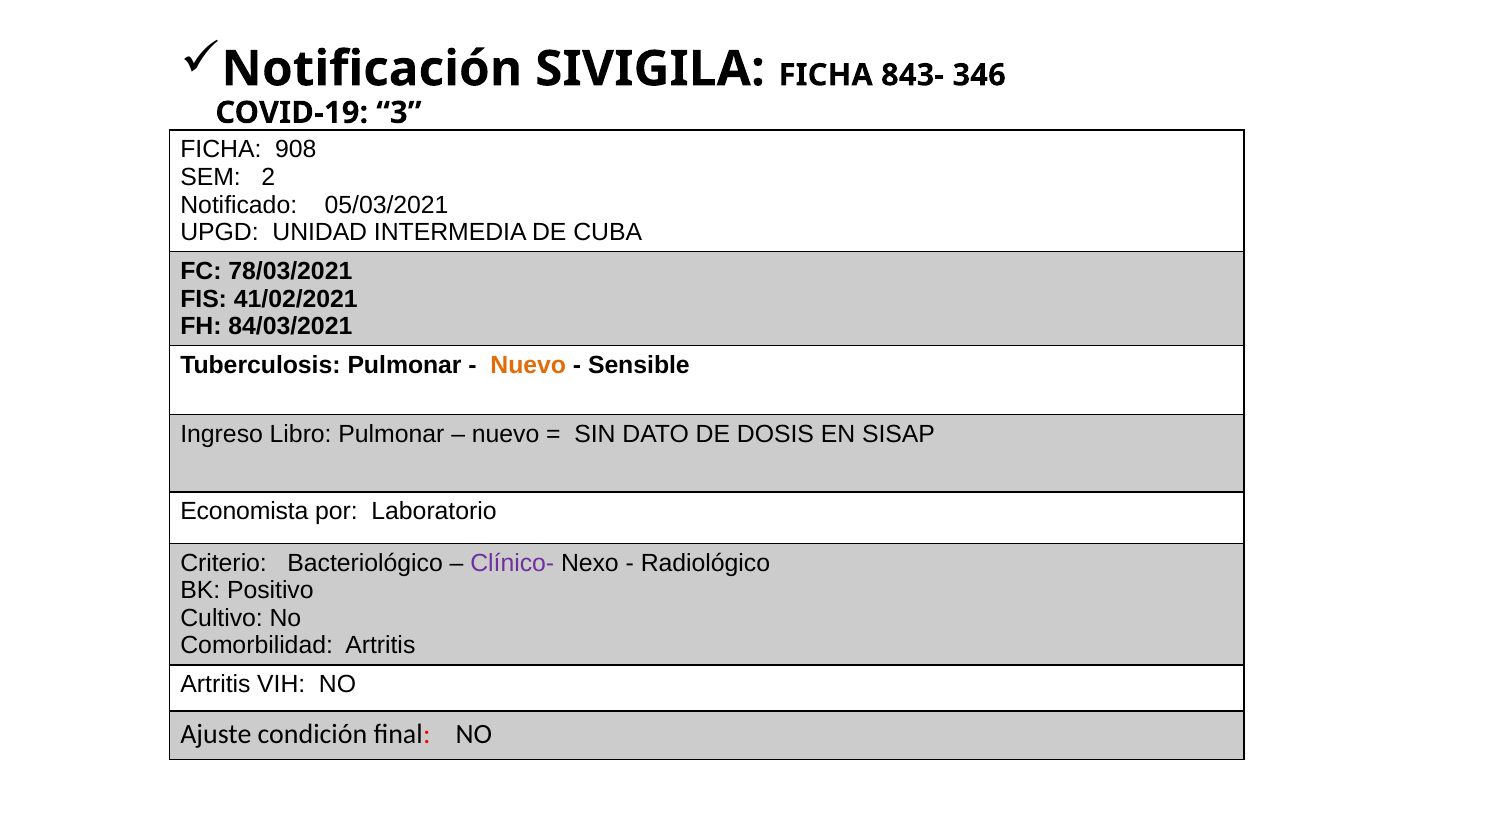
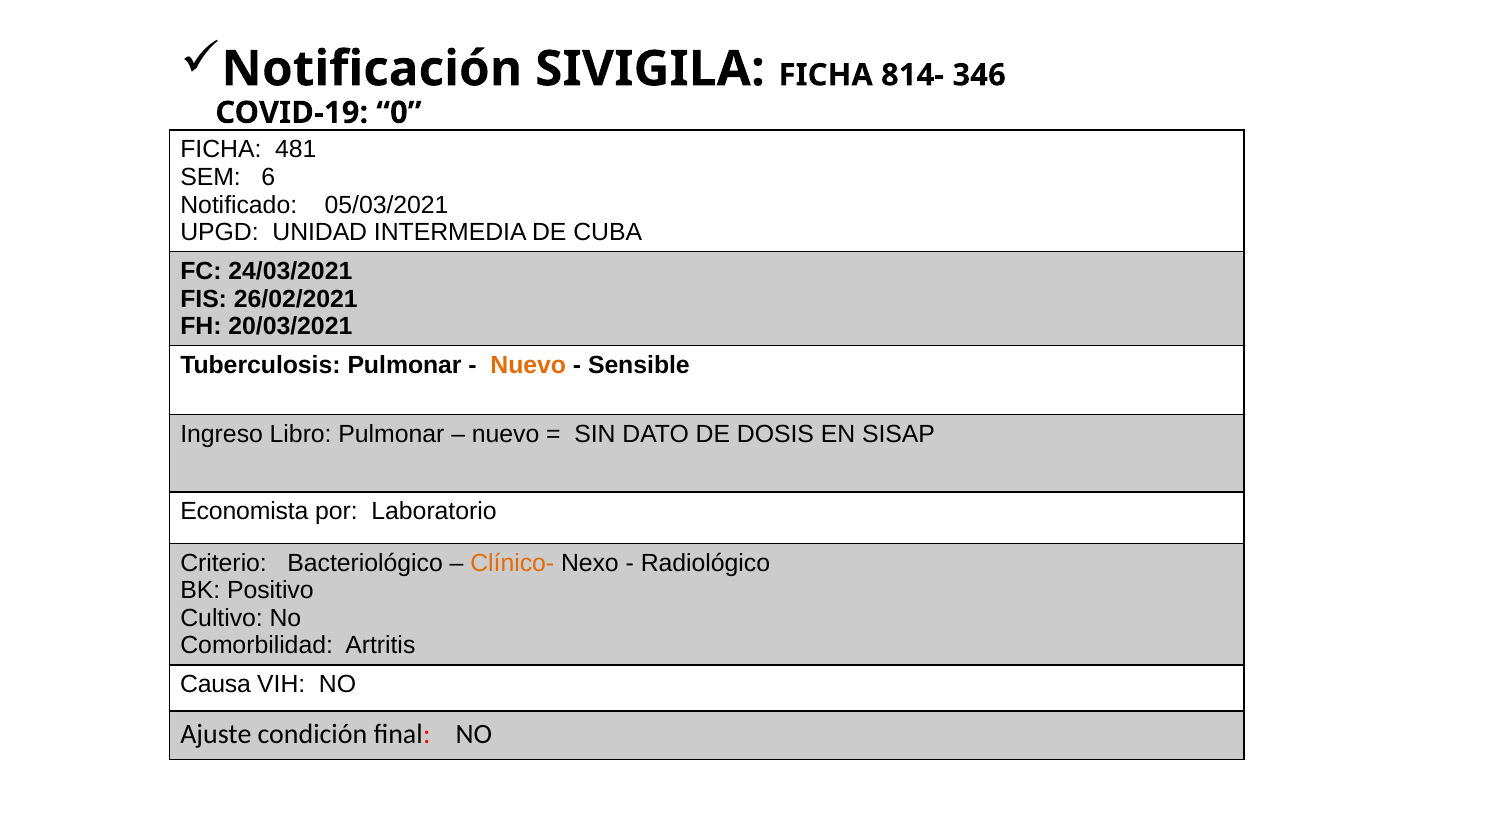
843-: 843- -> 814- (913, 75)
3: 3 -> 0 (399, 113)
908: 908 -> 481 (296, 150)
2: 2 -> 6 (268, 177)
78/03/2021: 78/03/2021 -> 24/03/2021 (290, 271)
41/02/2021: 41/02/2021 -> 26/02/2021 (296, 299)
84/03/2021: 84/03/2021 -> 20/03/2021 (290, 326)
Clínico- colour: purple -> orange (512, 563)
Artritis: Artritis -> Causa (216, 685)
